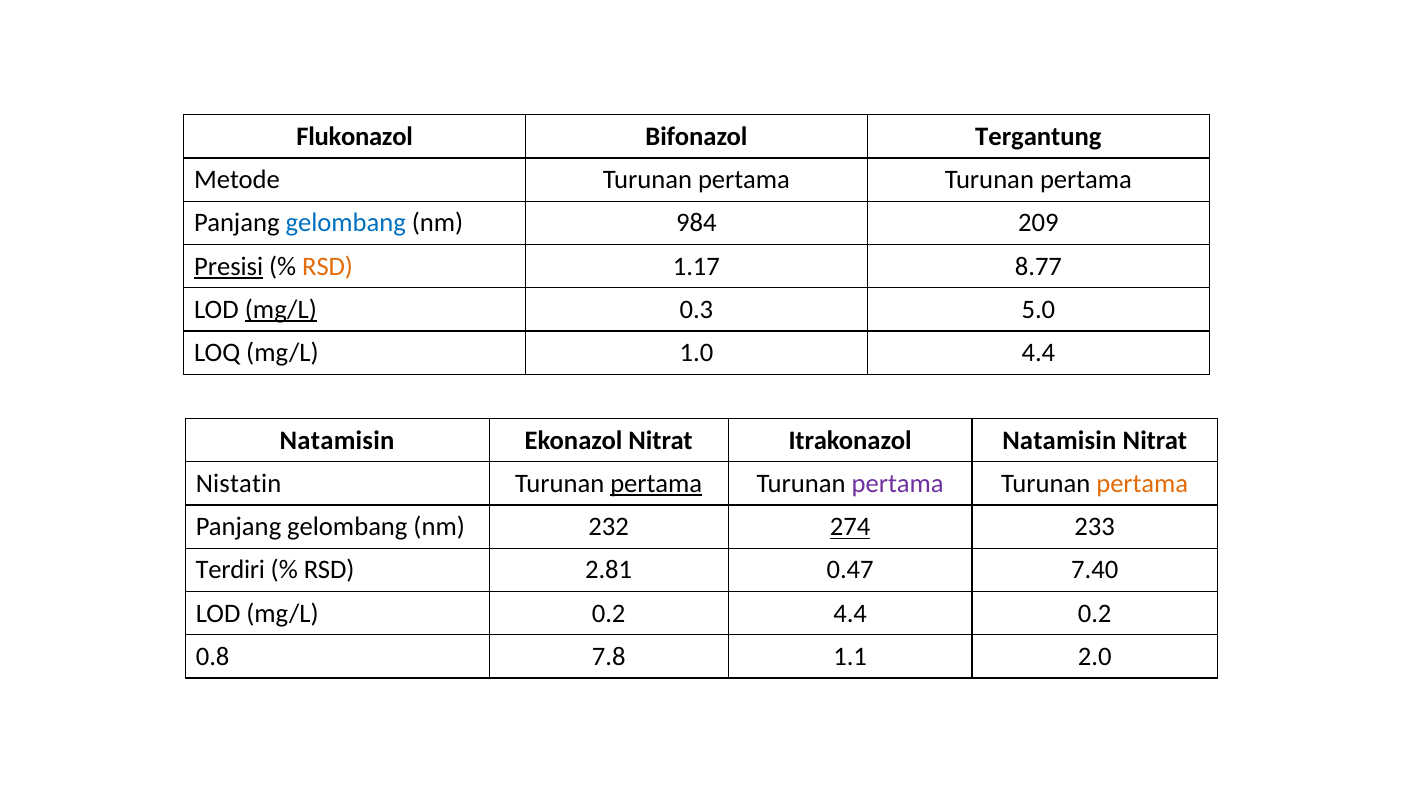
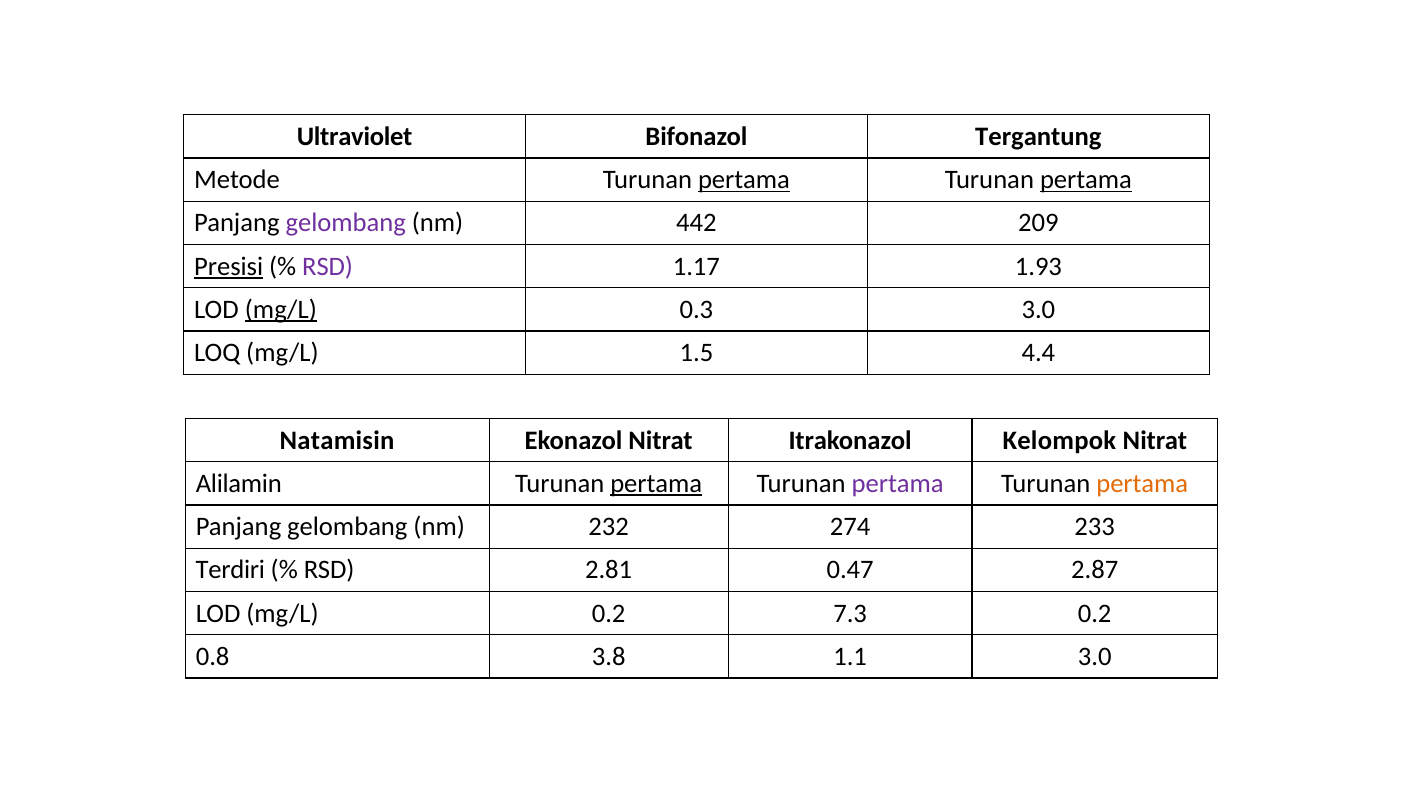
Flukonazol: Flukonazol -> Ultraviolet (355, 136)
pertama underline: none -> present (744, 180)
pertama underline: none -> present (1086, 180)
gelombang colour: blue -> purple (346, 223)
984: 984 -> 442 (696, 223)
RSD colour: orange -> purple (328, 266)
8.77: 8.77 -> 1.93 (1038, 266)
0.3 5.0: 5.0 -> 3.0 (1038, 309)
1.0: 1.0 -> 1.5 (696, 353)
Itrakonazol Natamisin: Natamisin -> Kelompok (1059, 440)
Nistatin: Nistatin -> Alilamin (239, 483)
274 underline: present -> none (850, 526)
7.40: 7.40 -> 2.87 (1095, 570)
0.2 4.4: 4.4 -> 7.3 (850, 613)
7.8: 7.8 -> 3.8 (609, 656)
1.1 2.0: 2.0 -> 3.0 (1095, 656)
